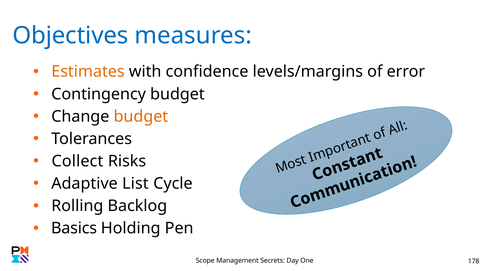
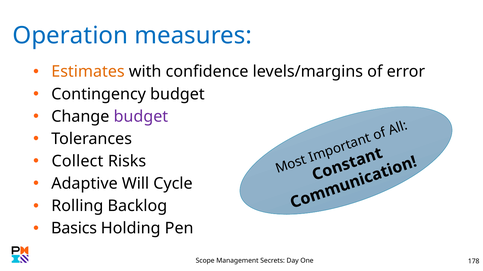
Objectives: Objectives -> Operation (70, 36)
budget colour: orange -> purple (141, 117)
List: List -> Will (136, 184)
